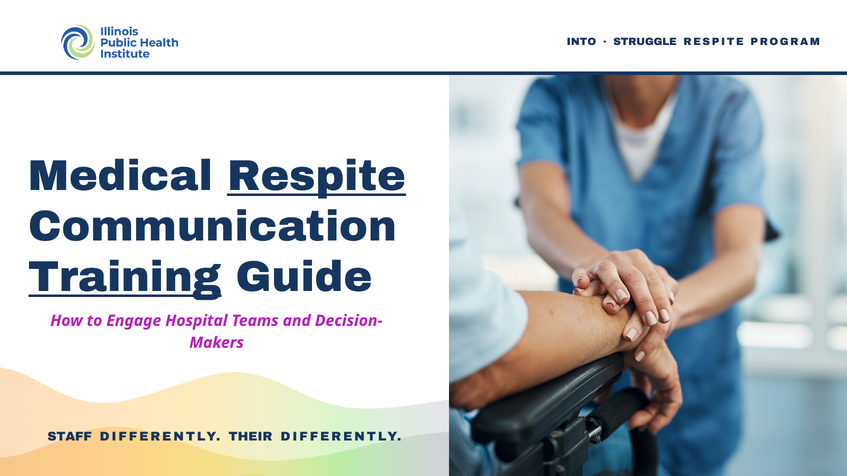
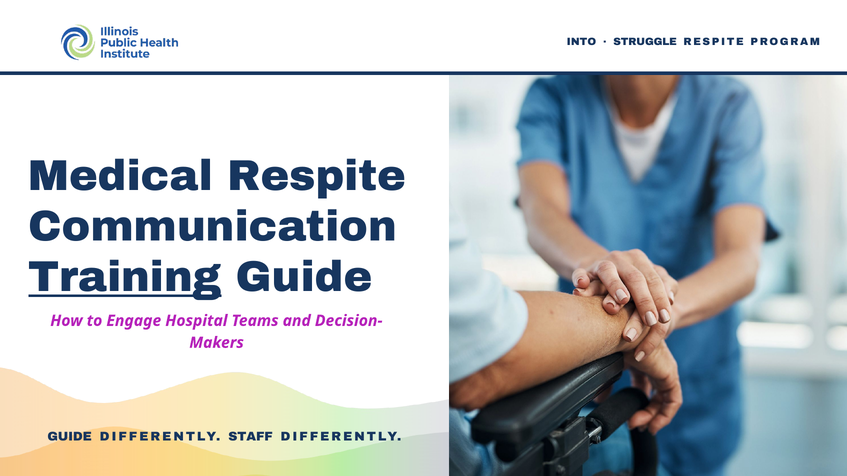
Respite underline: present -> none (317, 176)
STAFF: STAFF -> GUIDE (70, 437)
THEIR: THEIR -> STAFF (251, 437)
